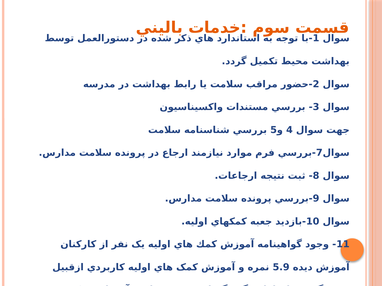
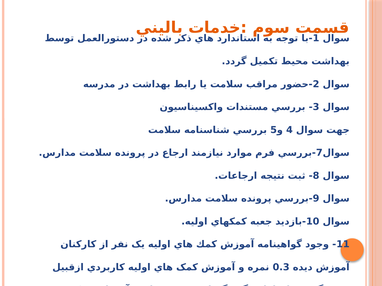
5.9: 5.9 -> 0.3 (281, 268)
